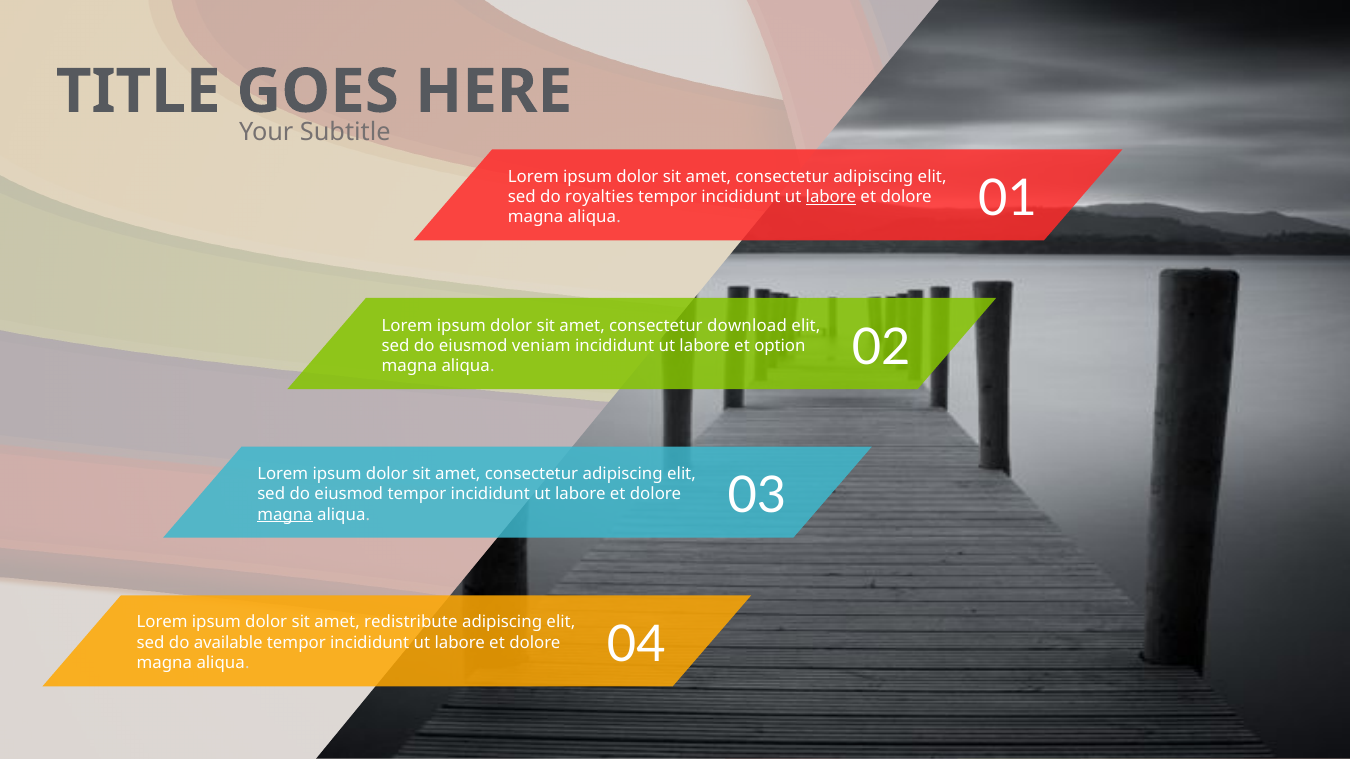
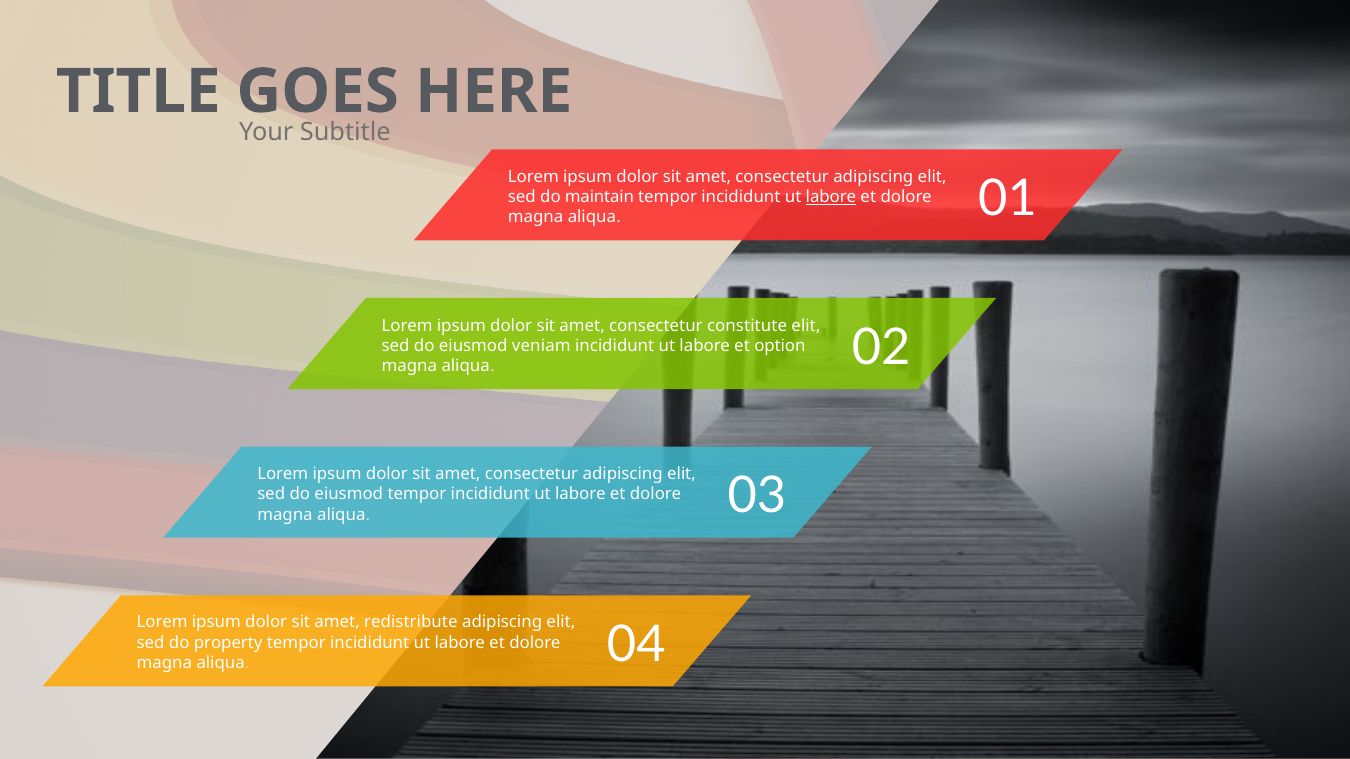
royalties: royalties -> maintain (599, 197)
download: download -> constitute (747, 326)
magna underline: present -> none (285, 515)
available: available -> property (228, 643)
